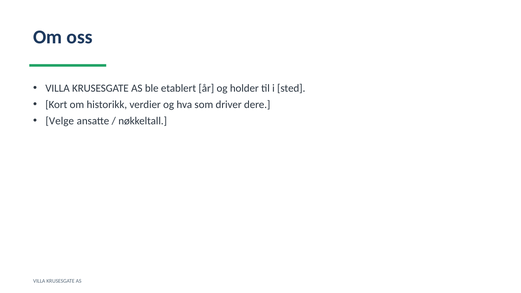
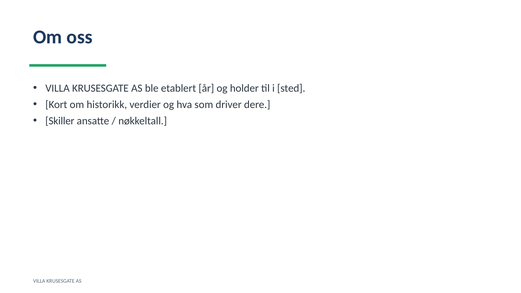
Velge: Velge -> Skiller (60, 121)
